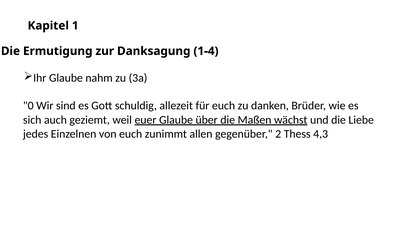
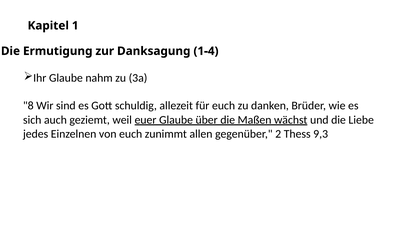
0: 0 -> 8 (28, 106)
4,3: 4,3 -> 9,3 (321, 134)
